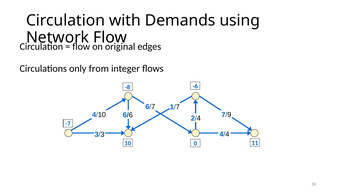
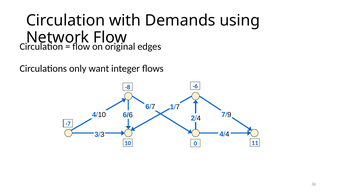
from: from -> want (99, 68)
